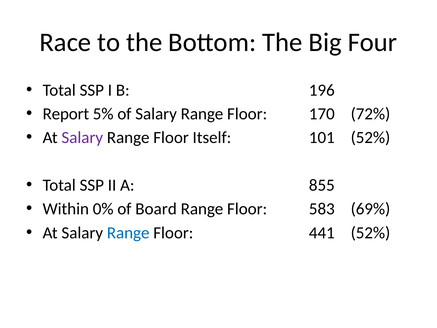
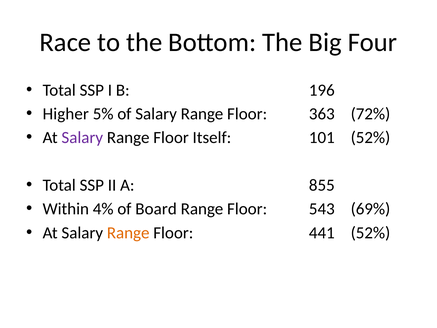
Report: Report -> Higher (66, 114)
170: 170 -> 363 (322, 114)
0%: 0% -> 4% (103, 209)
583: 583 -> 543 (322, 209)
Range colour: blue -> orange (128, 233)
